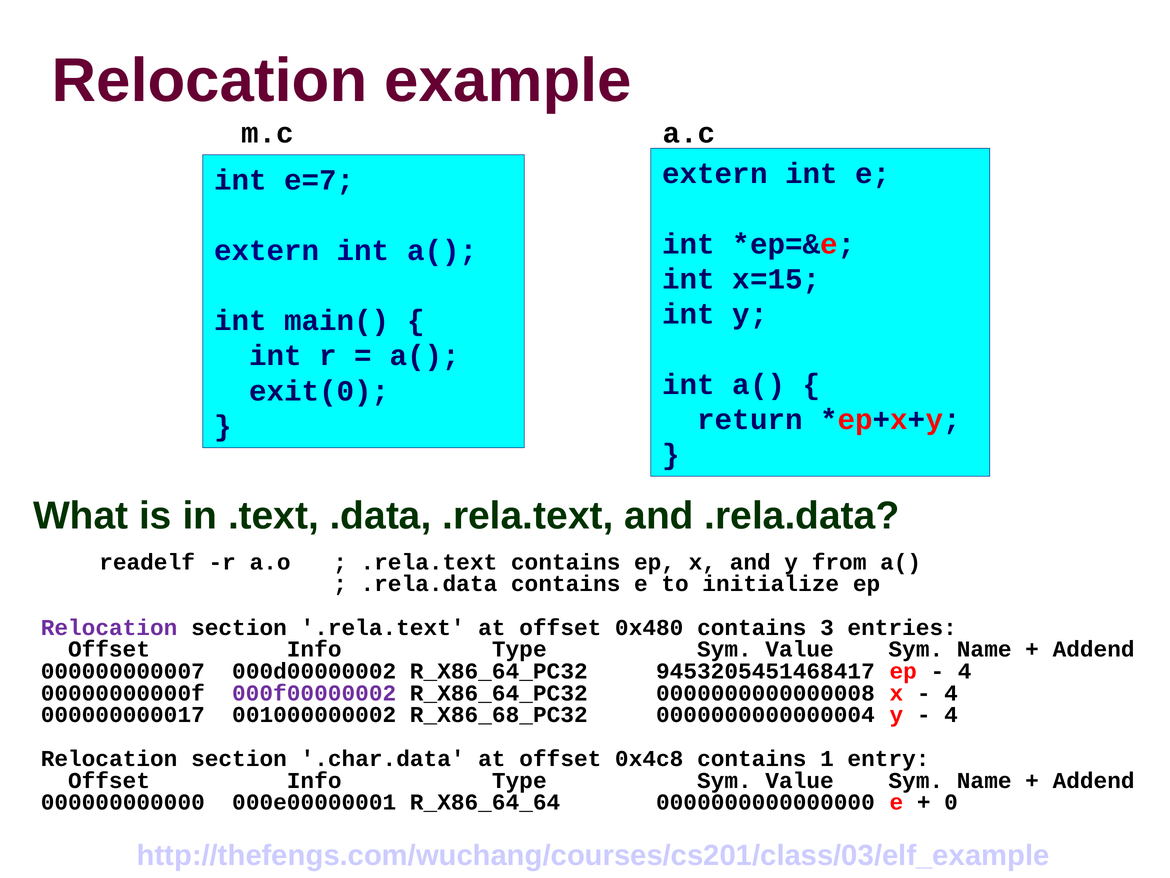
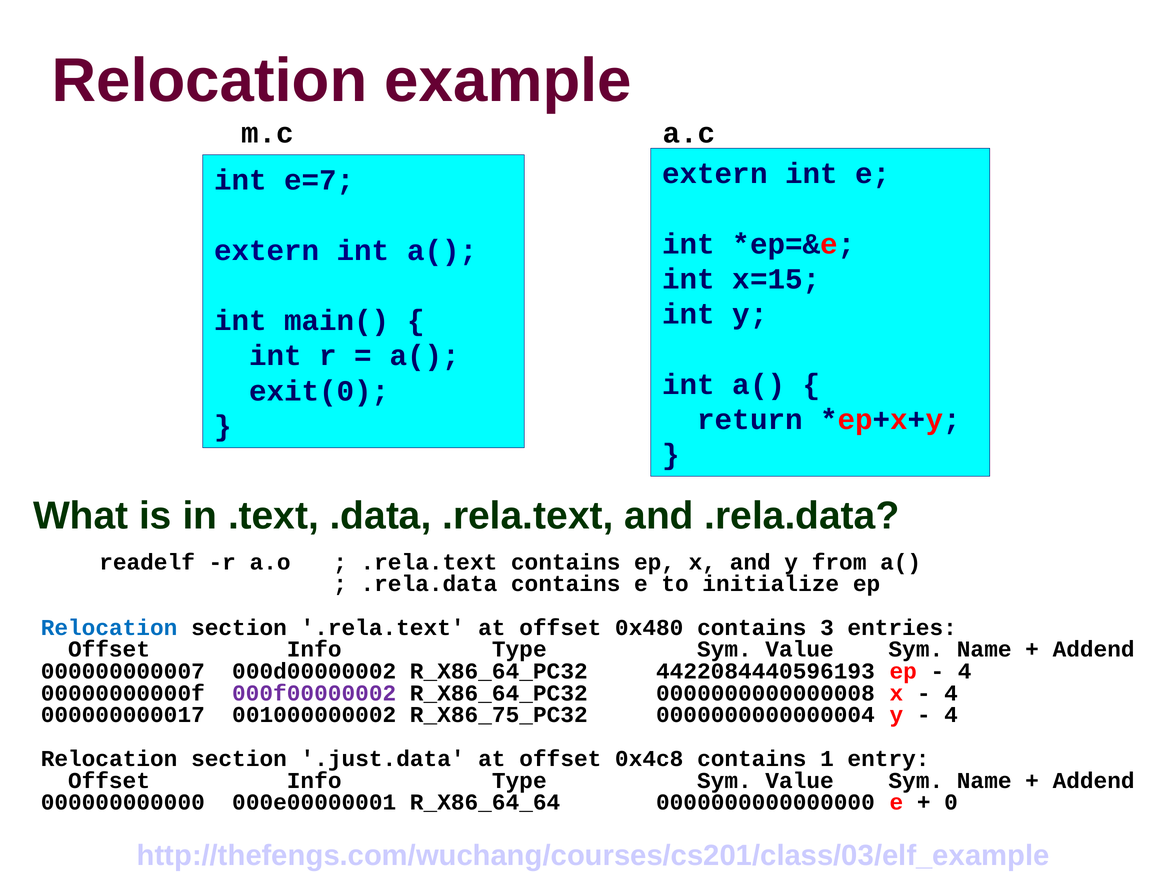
Relocation colour: purple -> blue (109, 627)
9453205451468417: 9453205451468417 -> 4422084440596193 (765, 671)
R_X86_68_PC32: R_X86_68_PC32 -> R_X86_75_PC32 (499, 715)
.char.data: .char.data -> .just.data (383, 758)
